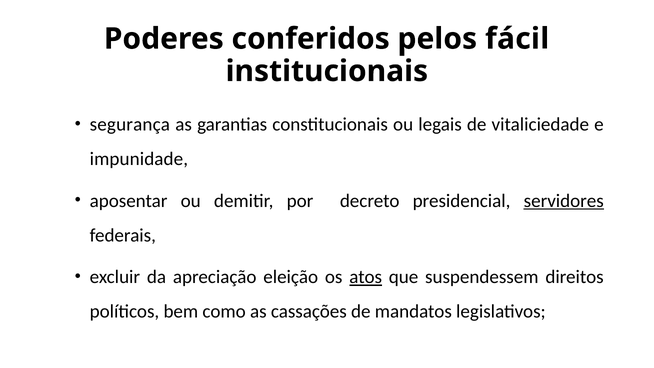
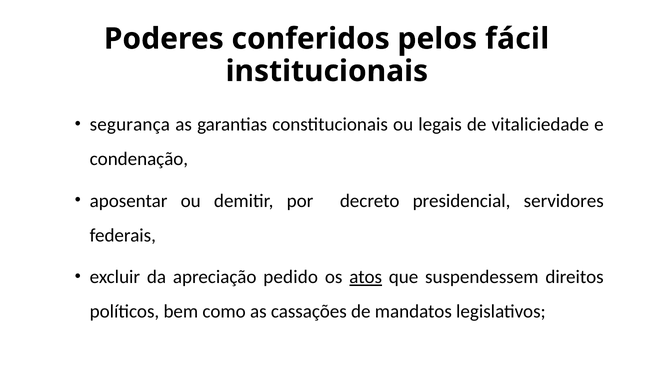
impunidade: impunidade -> condenação (139, 159)
servidores underline: present -> none (564, 201)
eleição: eleição -> pedido (291, 277)
